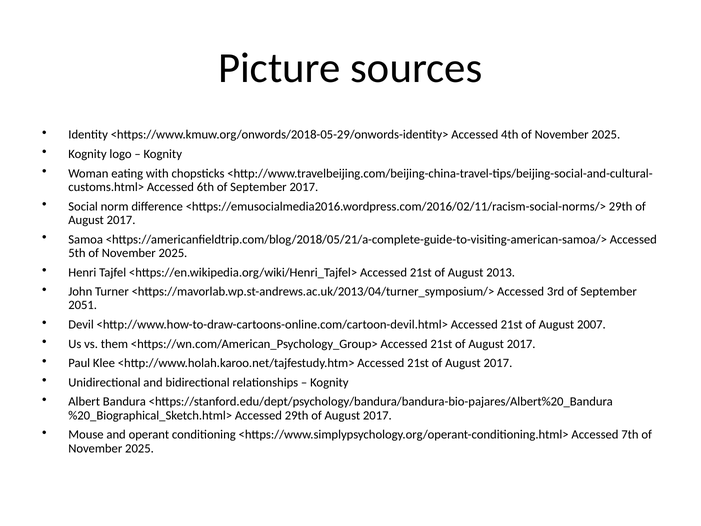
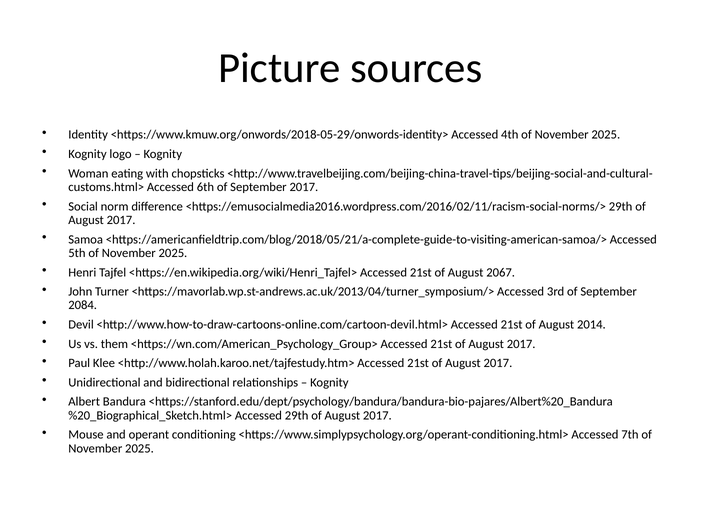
2013: 2013 -> 2067 (501, 272)
2051: 2051 -> 2084 (83, 305)
2007: 2007 -> 2014 (591, 324)
